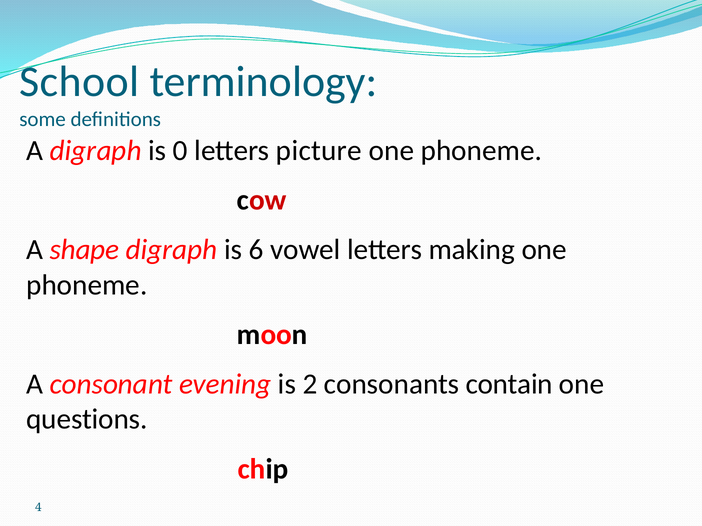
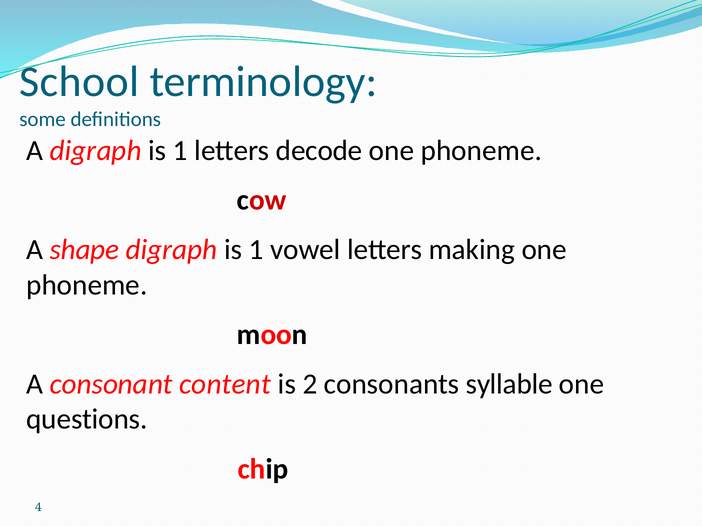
A digraph is 0: 0 -> 1 (180, 151)
picture: picture -> decode (319, 151)
6: 6 -> 1 (256, 250)
evening: evening -> content (225, 385)
contain: contain -> syllable (509, 385)
